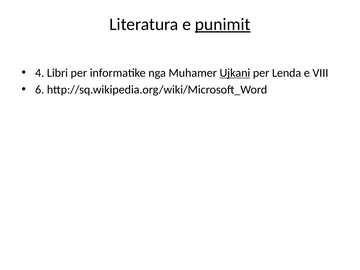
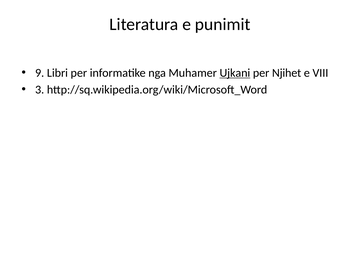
punimit underline: present -> none (223, 24)
4: 4 -> 9 (40, 73)
Lenda: Lenda -> Njihet (287, 73)
6: 6 -> 3 (40, 90)
